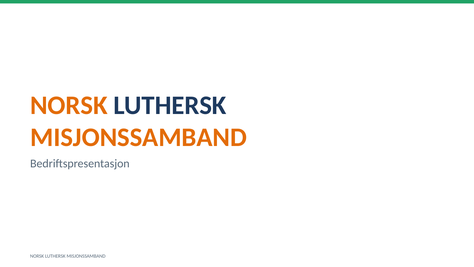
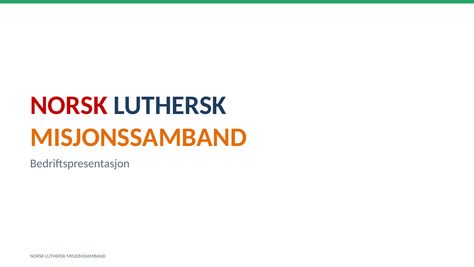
NORSK colour: orange -> red (69, 105)
